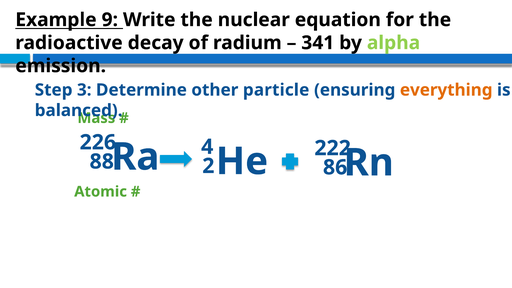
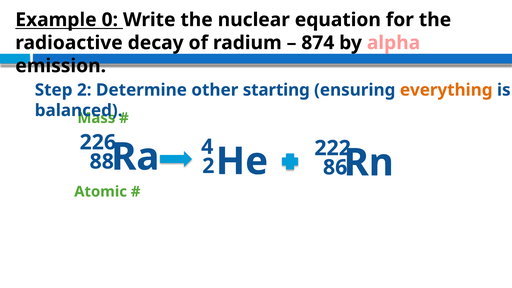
9: 9 -> 0 (110, 20)
341: 341 -> 874 (318, 43)
alpha colour: light green -> pink (394, 43)
Step 3: 3 -> 2 (84, 90)
particle: particle -> starting (276, 90)
